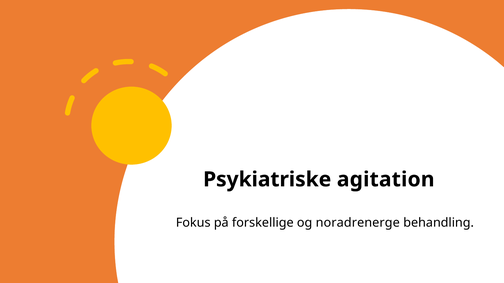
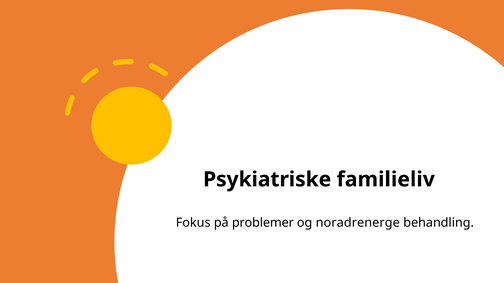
agitation: agitation -> familieliv (386, 180)
forskellige: forskellige -> problemer (263, 223)
